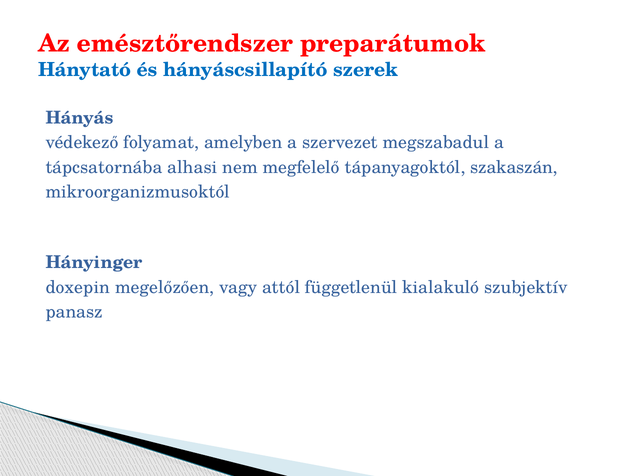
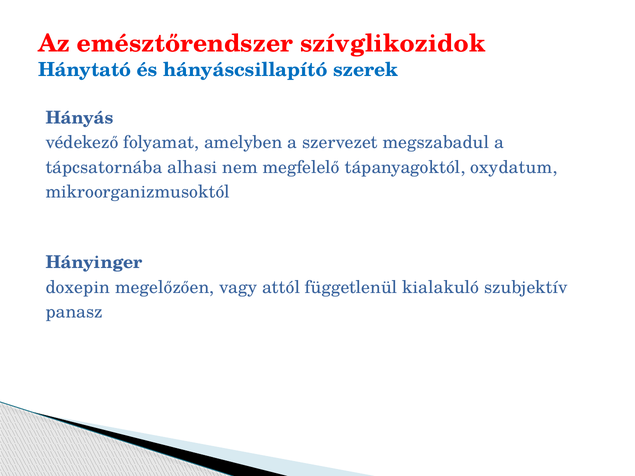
preparátumok: preparátumok -> szívglikozidok (393, 44)
szakaszán: szakaszán -> oxydatum (514, 167)
